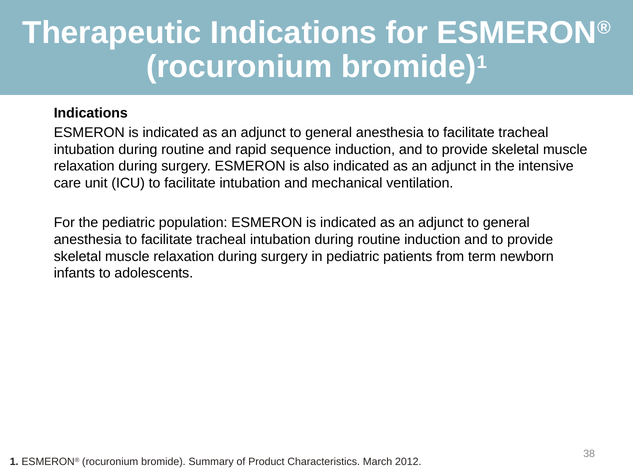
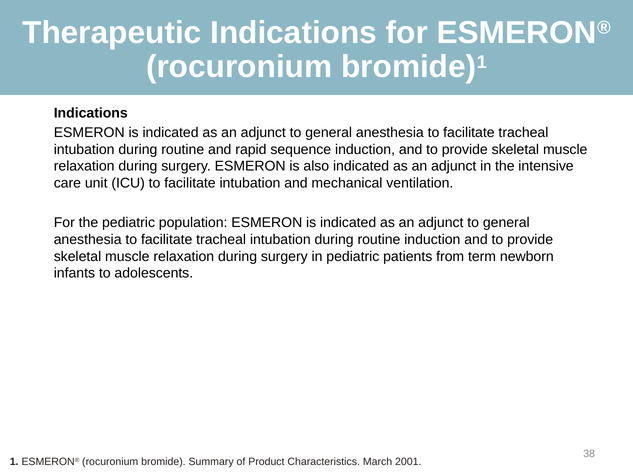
2012: 2012 -> 2001 (408, 462)
